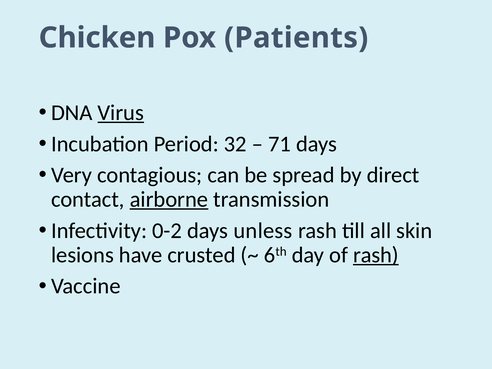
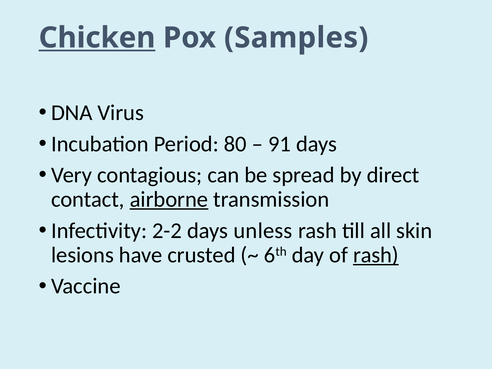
Chicken underline: none -> present (97, 38)
Patients: Patients -> Samples (296, 38)
Virus underline: present -> none (121, 113)
32: 32 -> 80 (235, 144)
71: 71 -> 91 (280, 144)
0-2: 0-2 -> 2-2 (167, 231)
